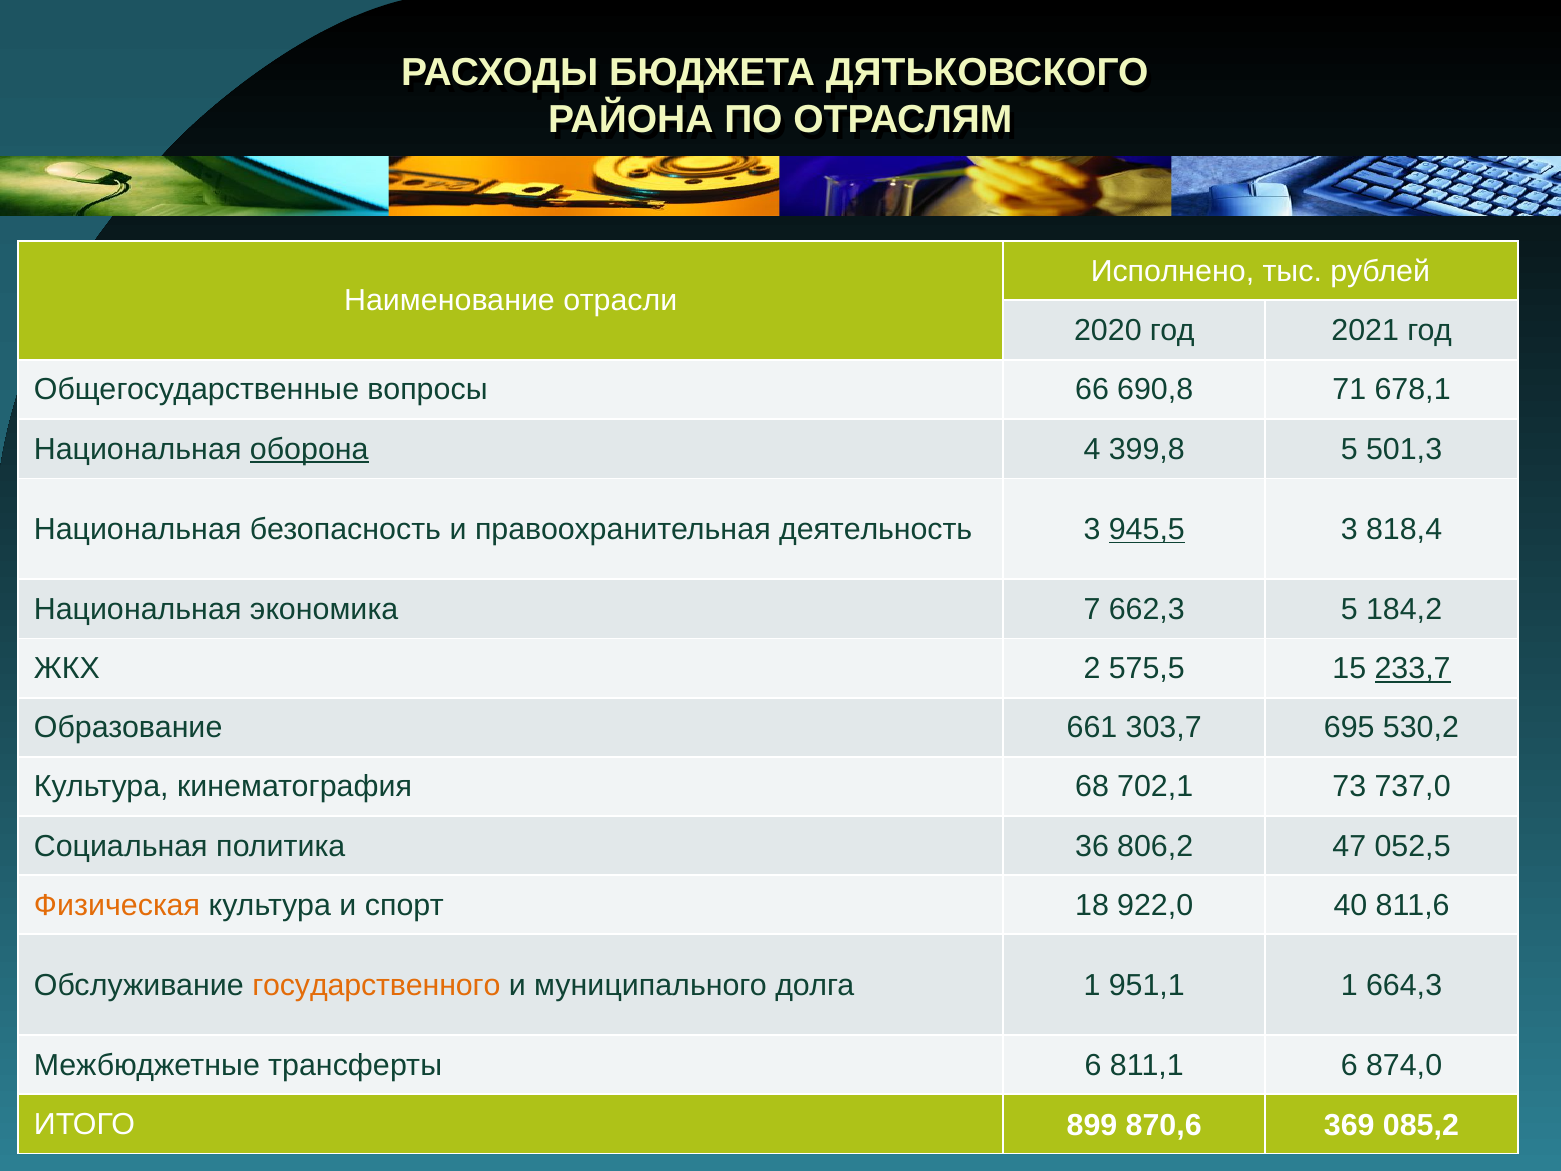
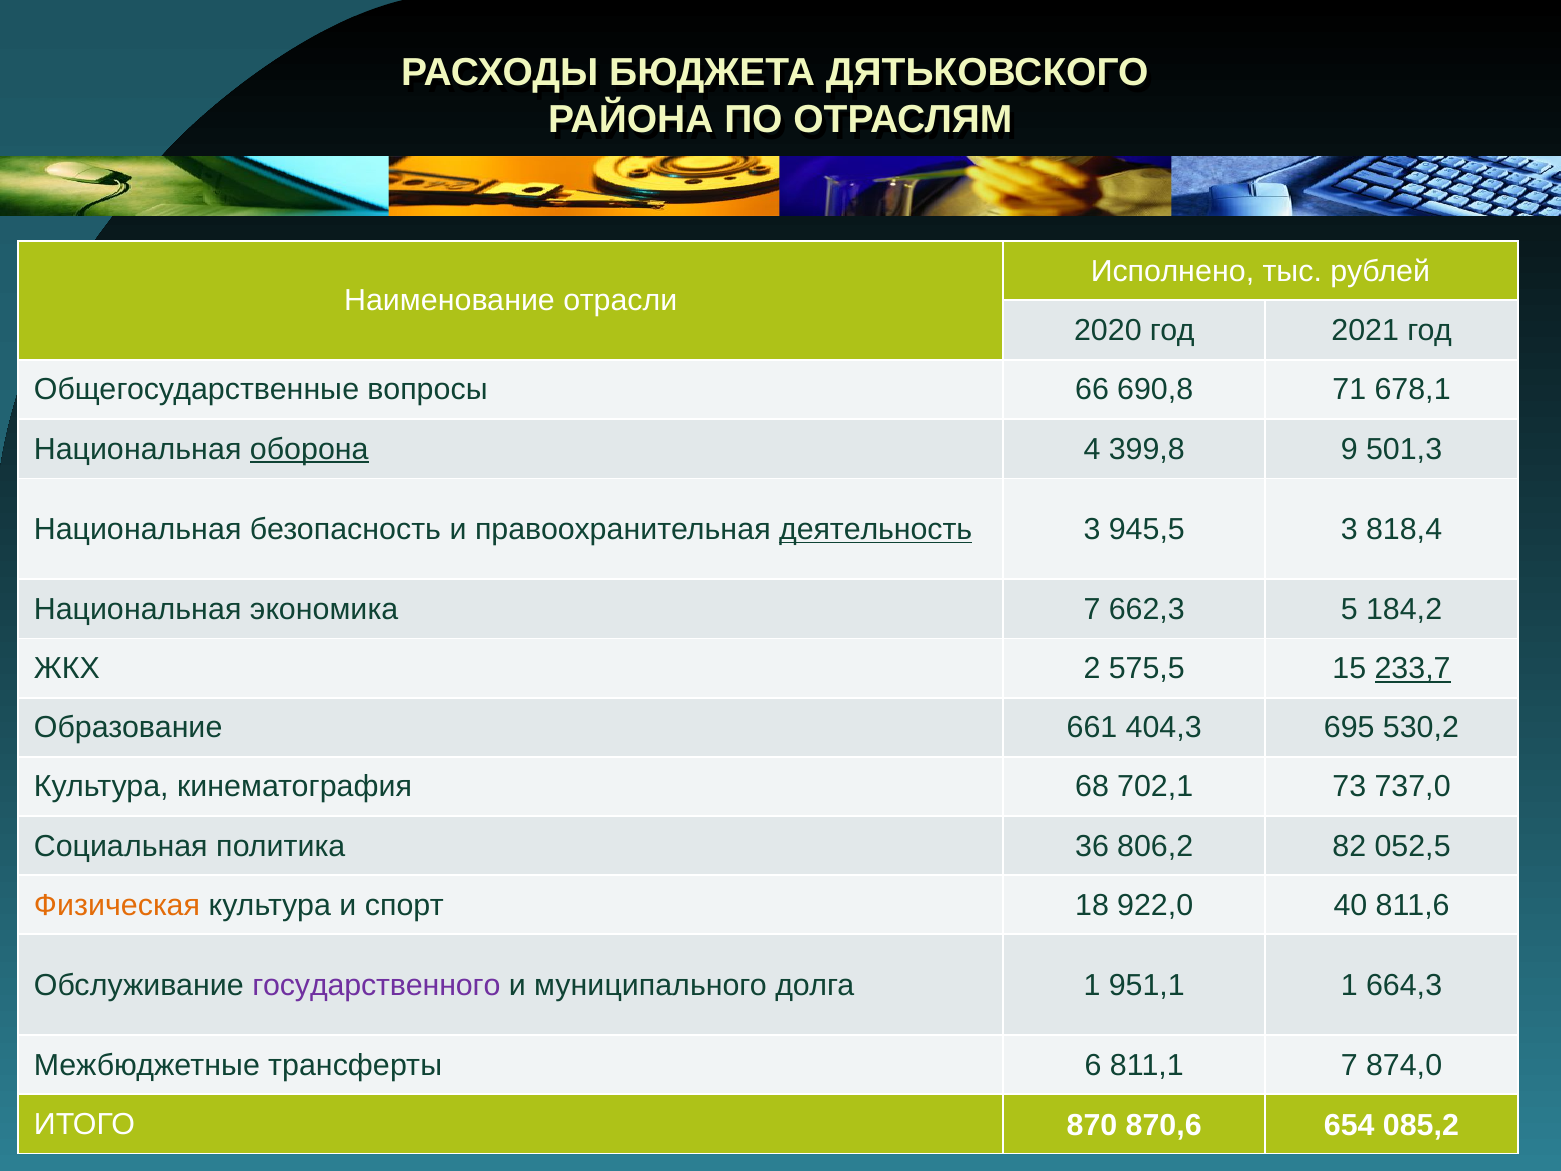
399,8 5: 5 -> 9 (1349, 449)
деятельность underline: none -> present (876, 529)
945,5 underline: present -> none (1147, 529)
303,7: 303,7 -> 404,3 (1164, 728)
47: 47 -> 82 (1349, 846)
государственного colour: orange -> purple (376, 985)
811,1 6: 6 -> 7 (1349, 1065)
899: 899 -> 870 (1092, 1125)
369: 369 -> 654 (1349, 1125)
